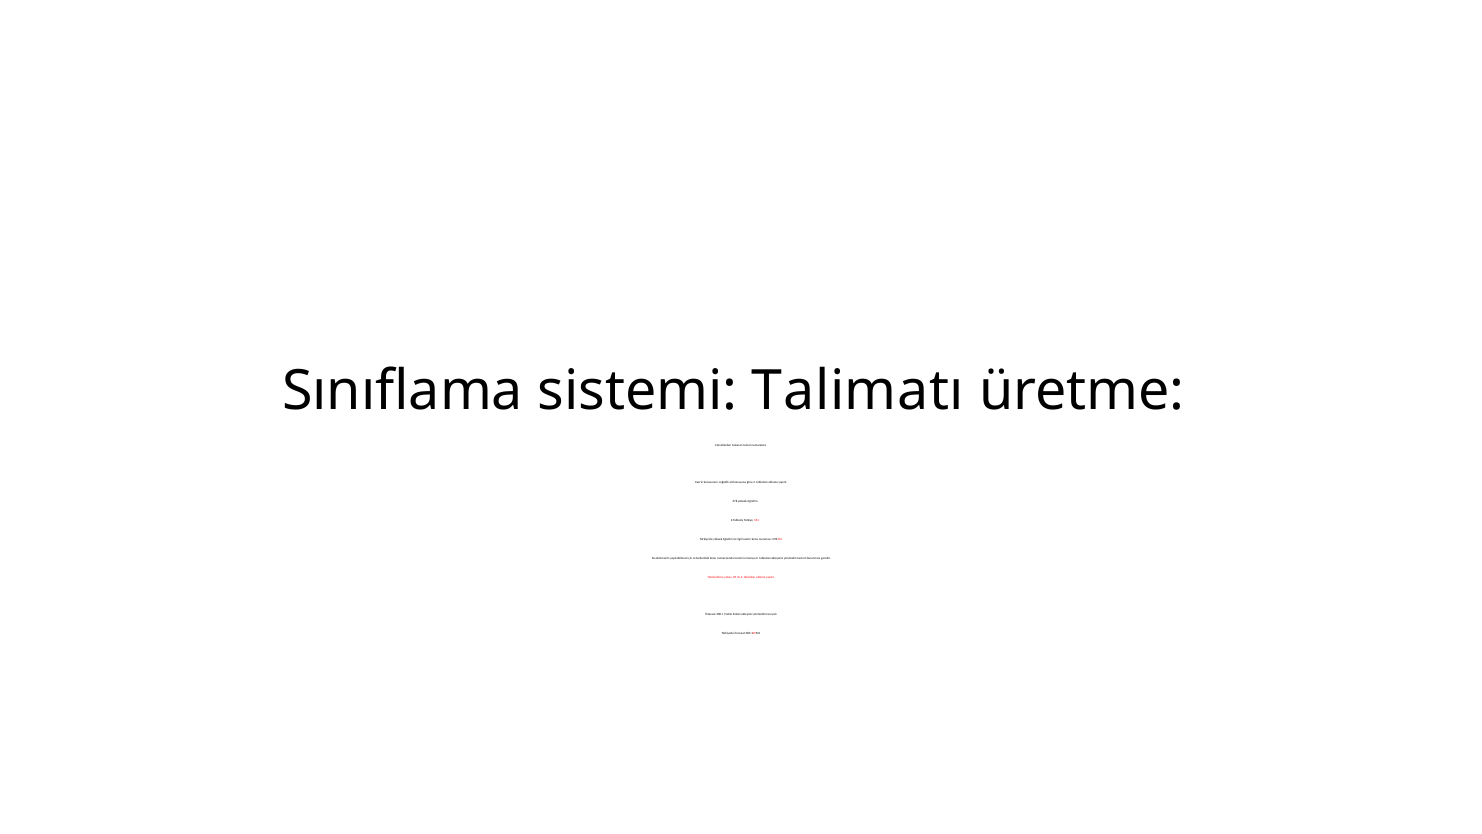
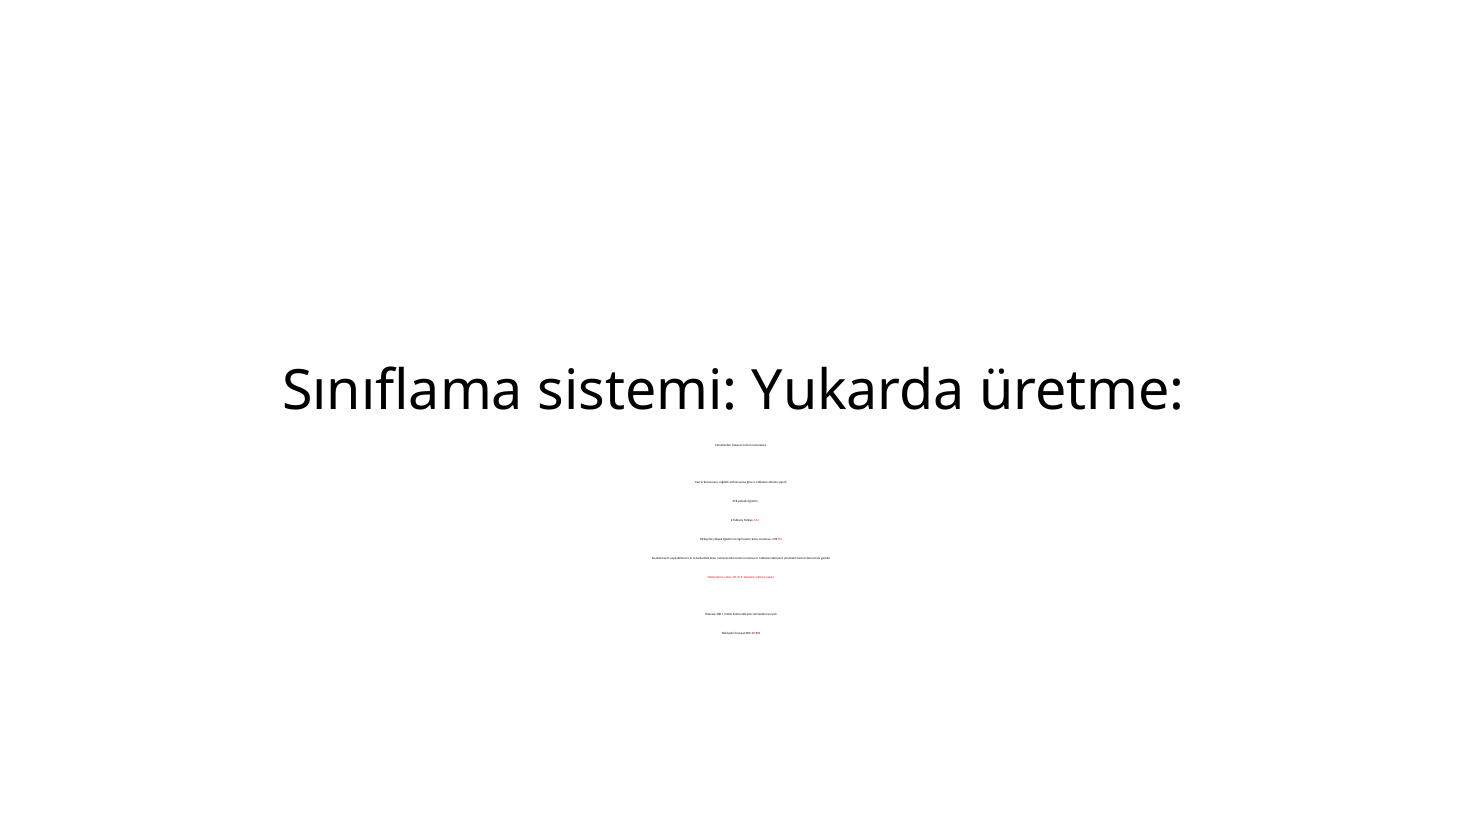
Talimatı: Talimatı -> Yukarda (859, 391)
